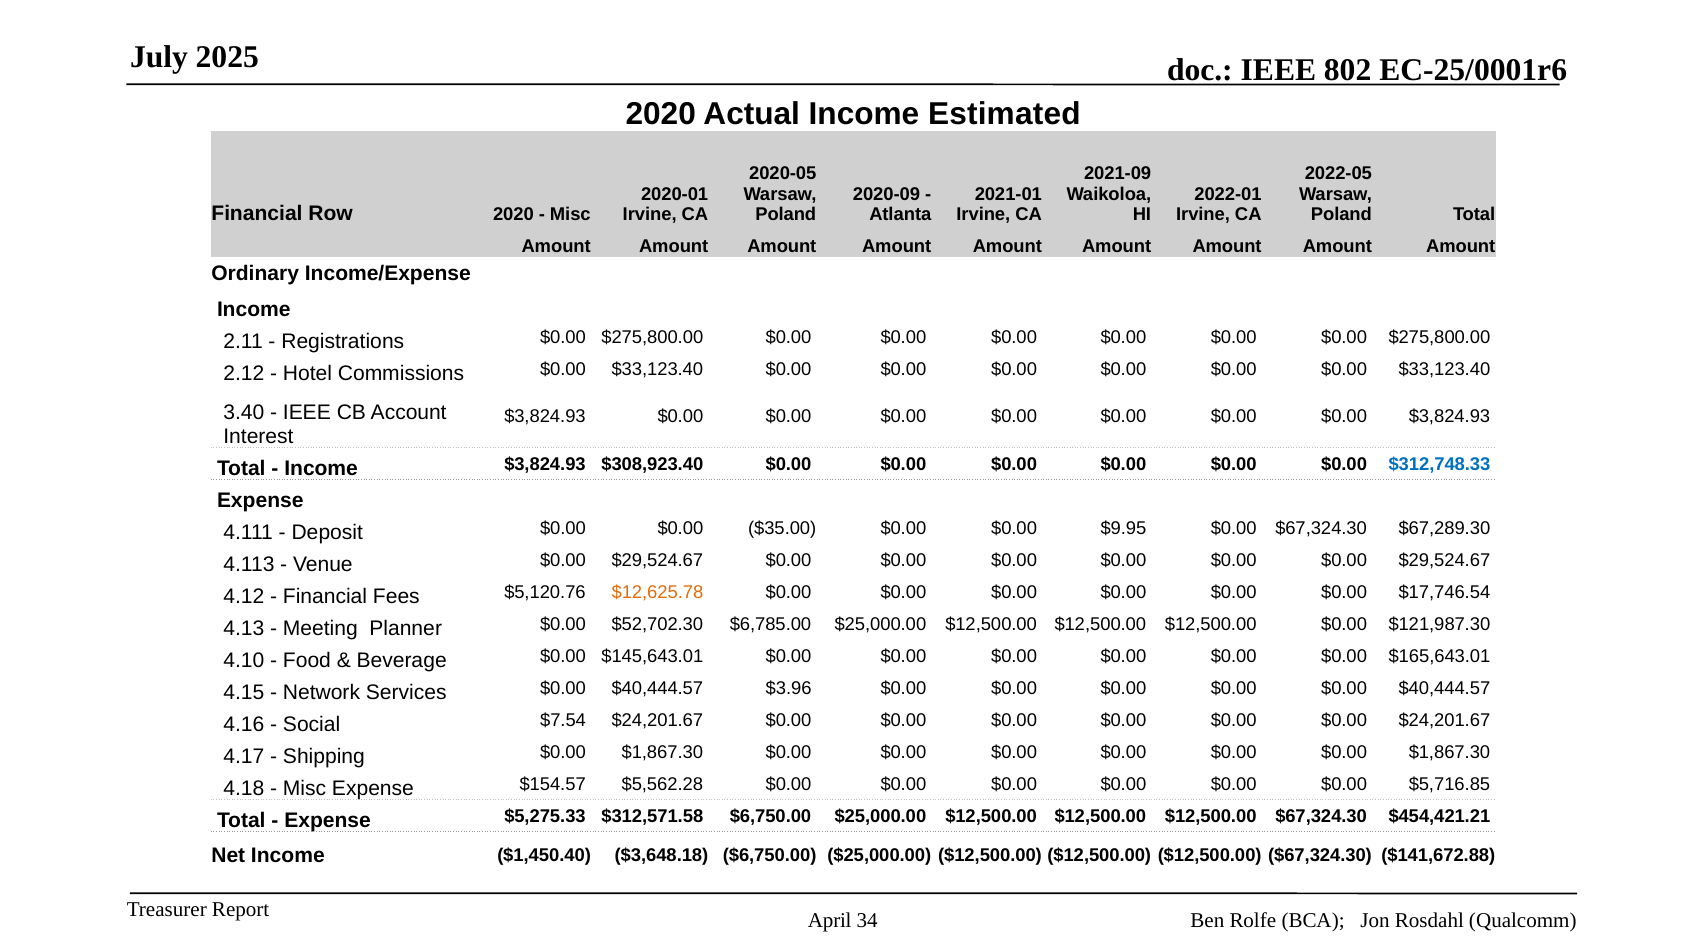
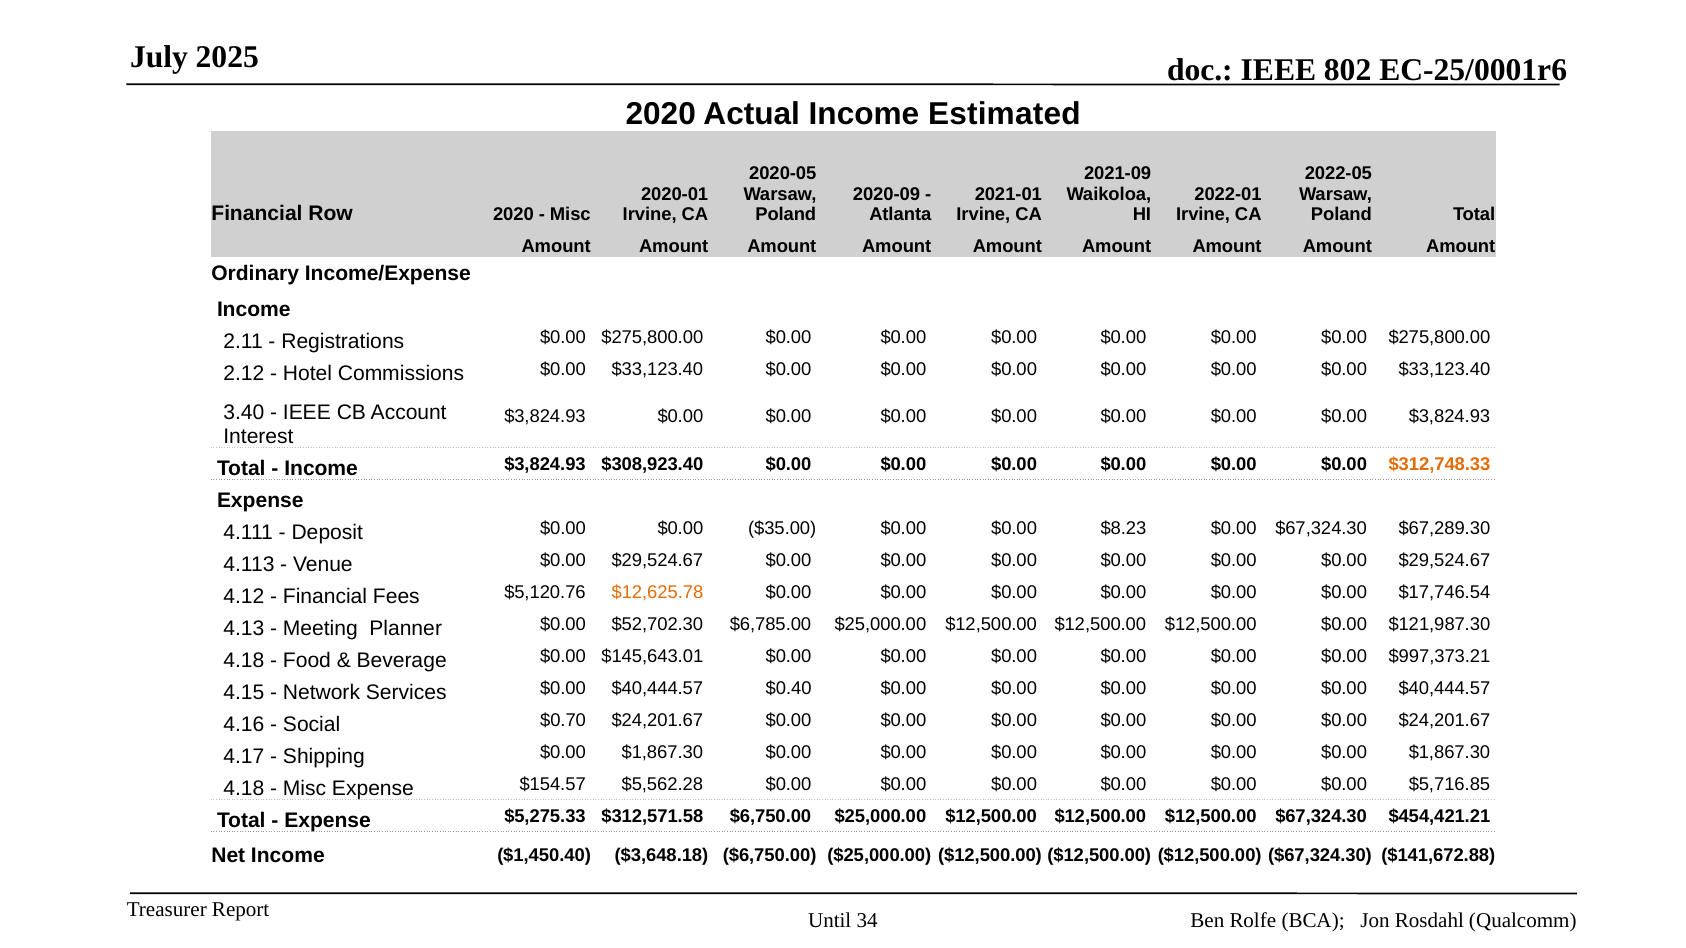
$312,748.33 colour: blue -> orange (1439, 464)
$9.95: $9.95 -> $8.23 (1123, 528)
4.10: 4.10 -> 4.18 (244, 660)
$165,643.01: $165,643.01 -> $997,373.21 (1439, 656)
$3.96: $3.96 -> $0.40 (789, 688)
$7.54: $7.54 -> $0.70 (563, 721)
April: April -> Until (830, 921)
